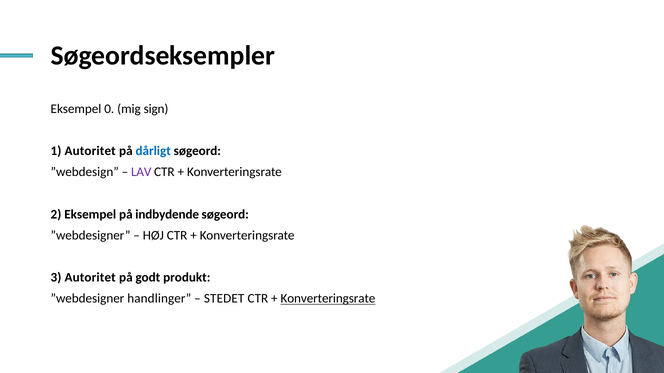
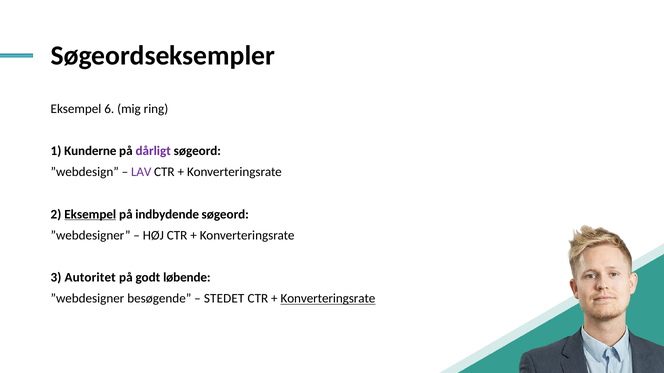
0: 0 -> 6 (109, 109)
sign: sign -> ring (156, 109)
1 Autoritet: Autoritet -> Kunderne (90, 151)
dårligt colour: blue -> purple (153, 151)
Eksempel underline: none -> present (90, 214)
produkt: produkt -> løbende (187, 278)
handlinger: handlinger -> besøgende (159, 299)
